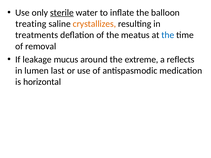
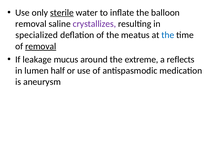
treating: treating -> removal (31, 24)
crystallizes colour: orange -> purple (94, 24)
treatments: treatments -> specialized (37, 35)
removal underline: none -> present (41, 46)
last: last -> half (58, 71)
horizontal: horizontal -> aneurysm (42, 82)
